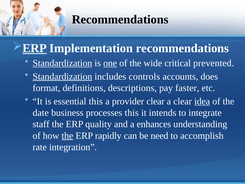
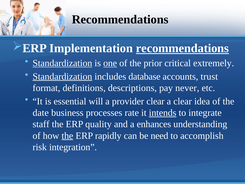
ERP underline: present -> none (35, 48)
recommendations underline: none -> present (182, 48)
wide: wide -> prior (153, 63)
prevented: prevented -> extremely (214, 63)
controls: controls -> database (144, 76)
does: does -> trust (209, 76)
faster: faster -> never (187, 88)
essential this: this -> will (96, 101)
idea underline: present -> none (202, 101)
processes this: this -> rate (132, 113)
intends underline: none -> present (163, 113)
rate: rate -> risk (40, 147)
